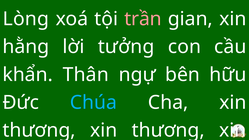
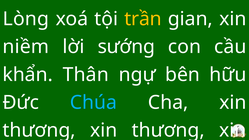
trần colour: pink -> yellow (143, 19)
hằng: hằng -> niềm (26, 47)
tưởng: tưởng -> sướng (126, 47)
